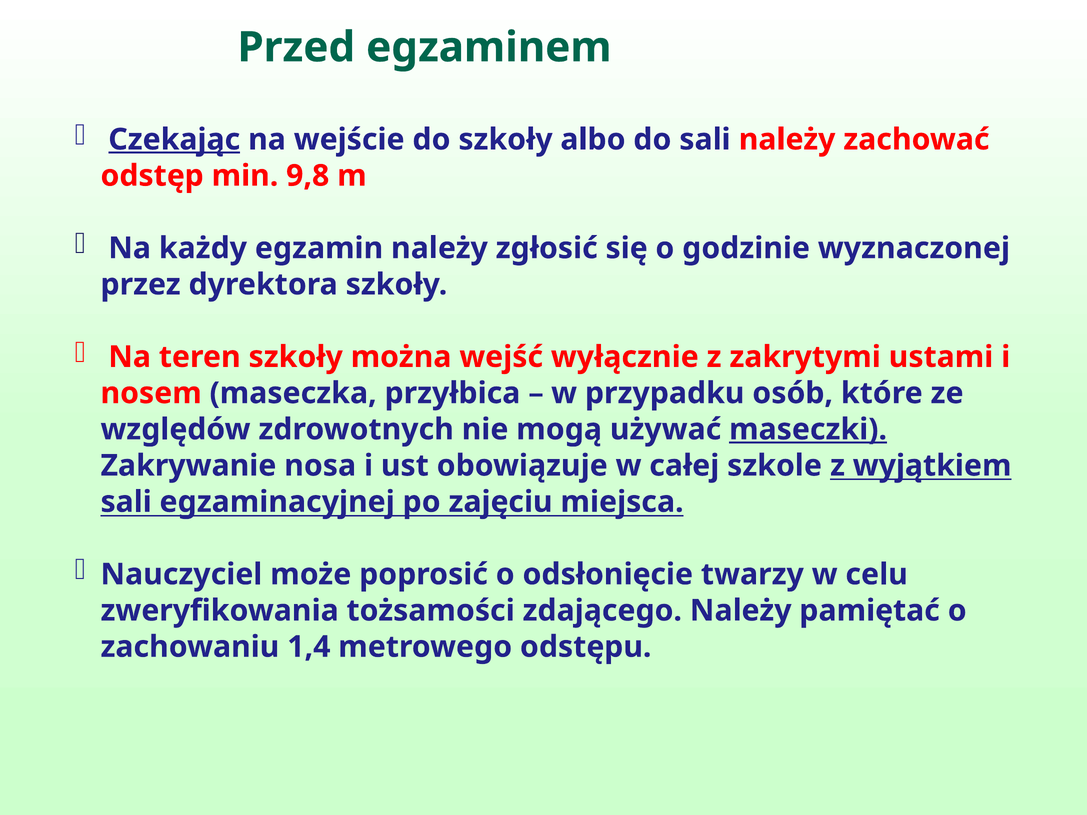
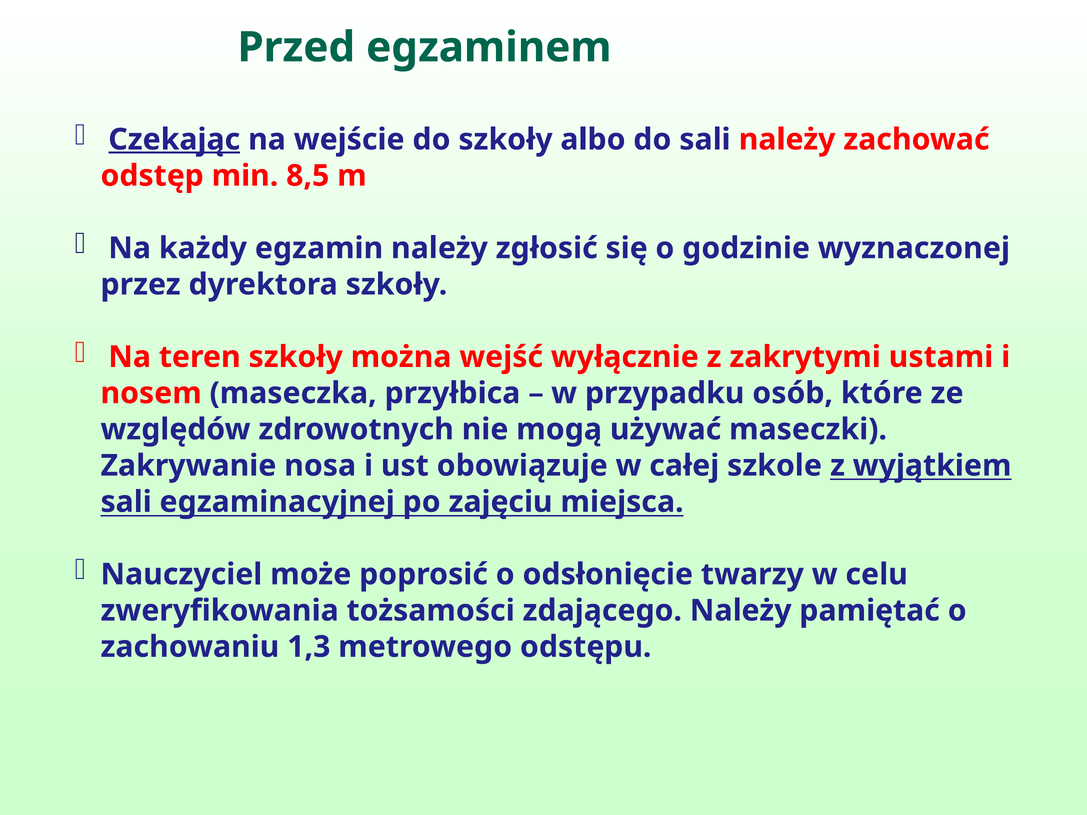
9,8: 9,8 -> 8,5 (308, 176)
maseczki underline: present -> none (808, 430)
1,4: 1,4 -> 1,3 (309, 647)
